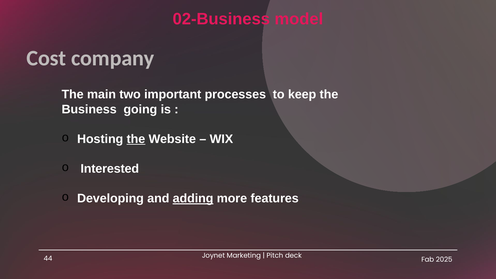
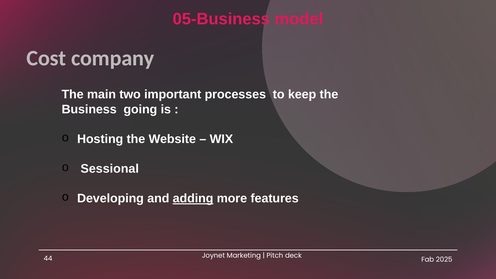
02-Business: 02-Business -> 05-Business (221, 19)
the underline: present -> none (136, 139)
Interested: Interested -> Sessional (110, 169)
